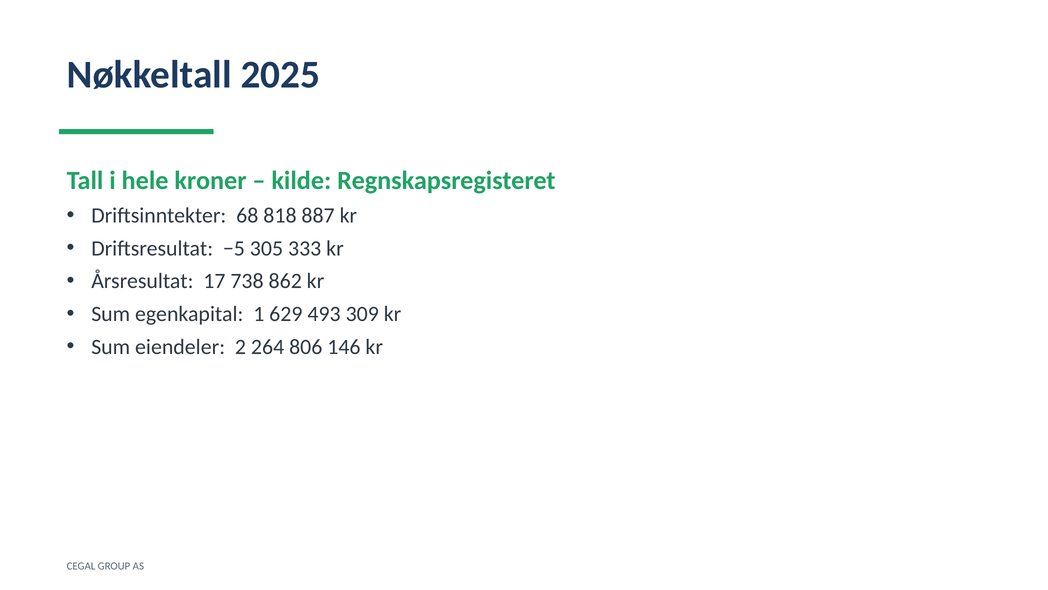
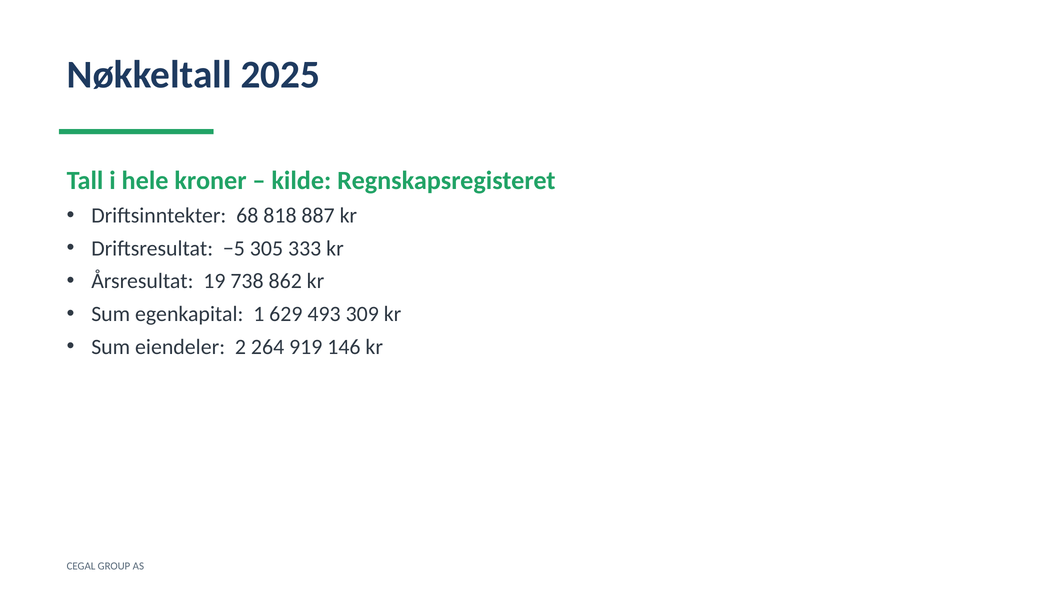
17: 17 -> 19 (214, 281)
806: 806 -> 919 (306, 347)
